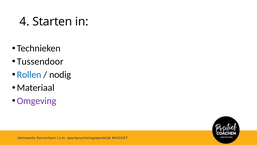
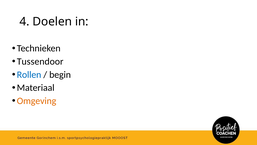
Starten: Starten -> Doelen (52, 22)
nodig: nodig -> begin (60, 74)
Omgeving colour: purple -> orange (37, 101)
